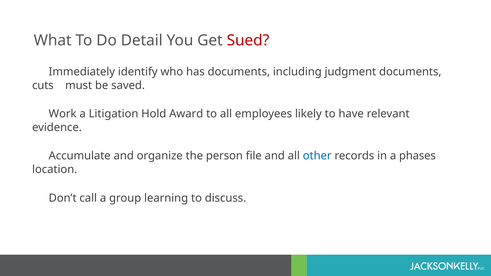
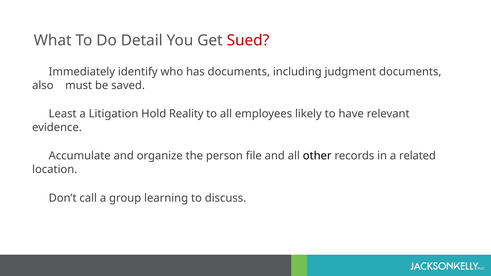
cuts: cuts -> also (43, 85)
Work: Work -> Least (63, 114)
Award: Award -> Reality (186, 114)
other colour: blue -> black (317, 156)
phases: phases -> related (417, 156)
